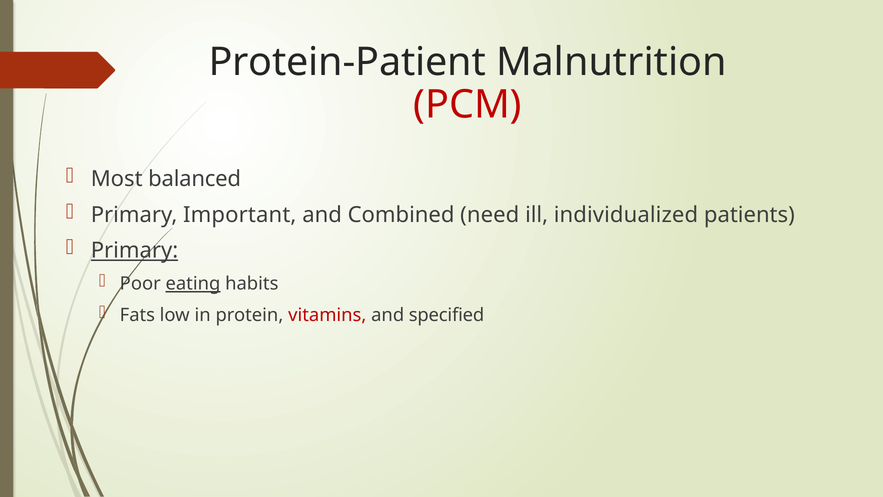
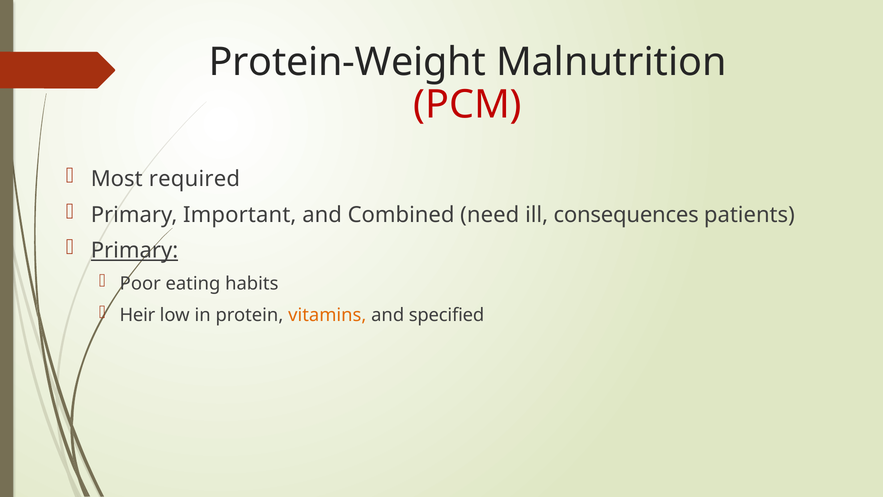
Protein-Patient: Protein-Patient -> Protein-Weight (347, 62)
balanced: balanced -> required (194, 179)
individualized: individualized -> consequences (626, 215)
eating underline: present -> none (193, 284)
Fats: Fats -> Heir (137, 315)
vitamins colour: red -> orange (327, 315)
